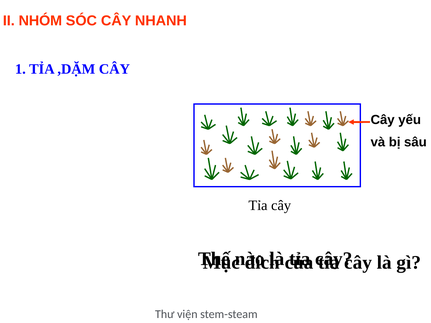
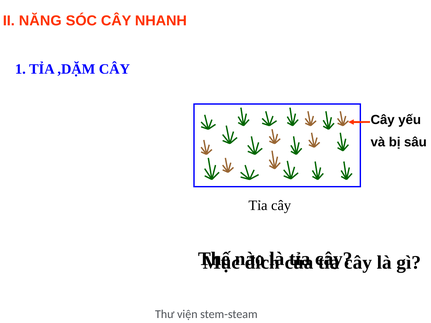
NHÓM: NHÓM -> NĂNG (40, 21)
